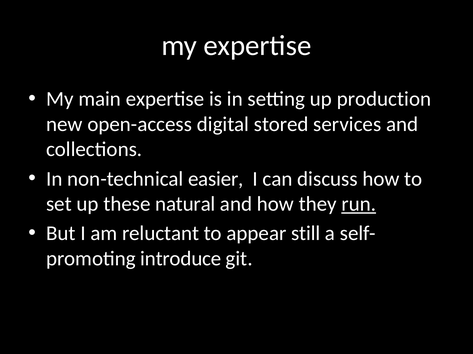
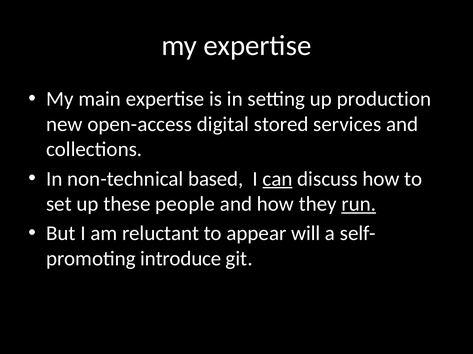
easier: easier -> based (216, 179)
can underline: none -> present (278, 179)
natural: natural -> people (185, 204)
still: still -> will (306, 234)
